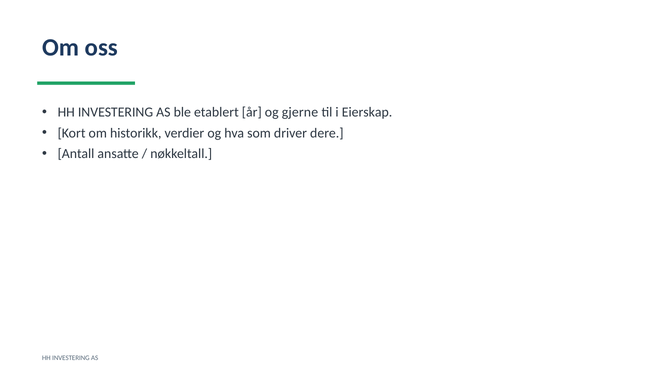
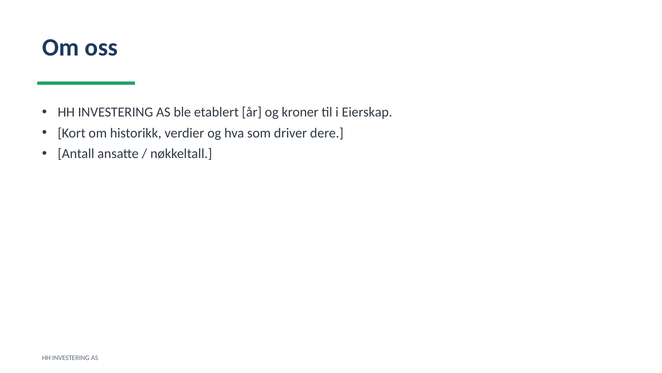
gjerne: gjerne -> kroner (300, 112)
